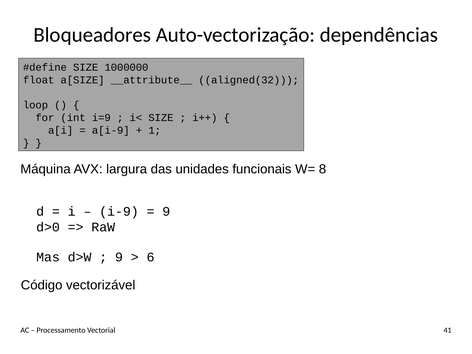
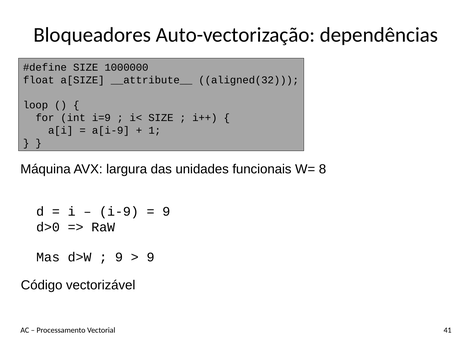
6: 6 -> 9 (151, 257)
